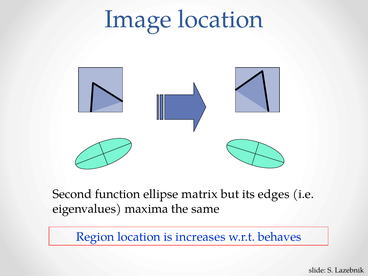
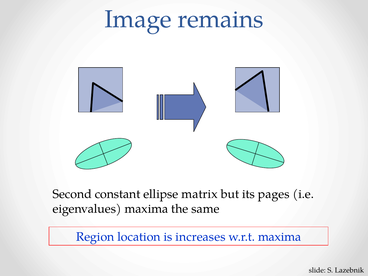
Image location: location -> remains (221, 19)
function: function -> constant (118, 194)
edges: edges -> pages (274, 194)
w.r.t behaves: behaves -> maxima (280, 237)
